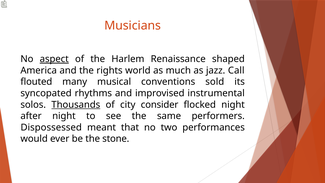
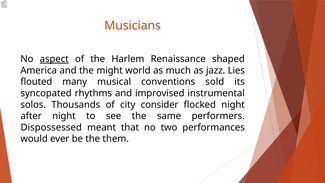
rights: rights -> might (110, 70)
Call: Call -> Lies (236, 70)
Thousands underline: present -> none (76, 105)
stone: stone -> them (116, 139)
